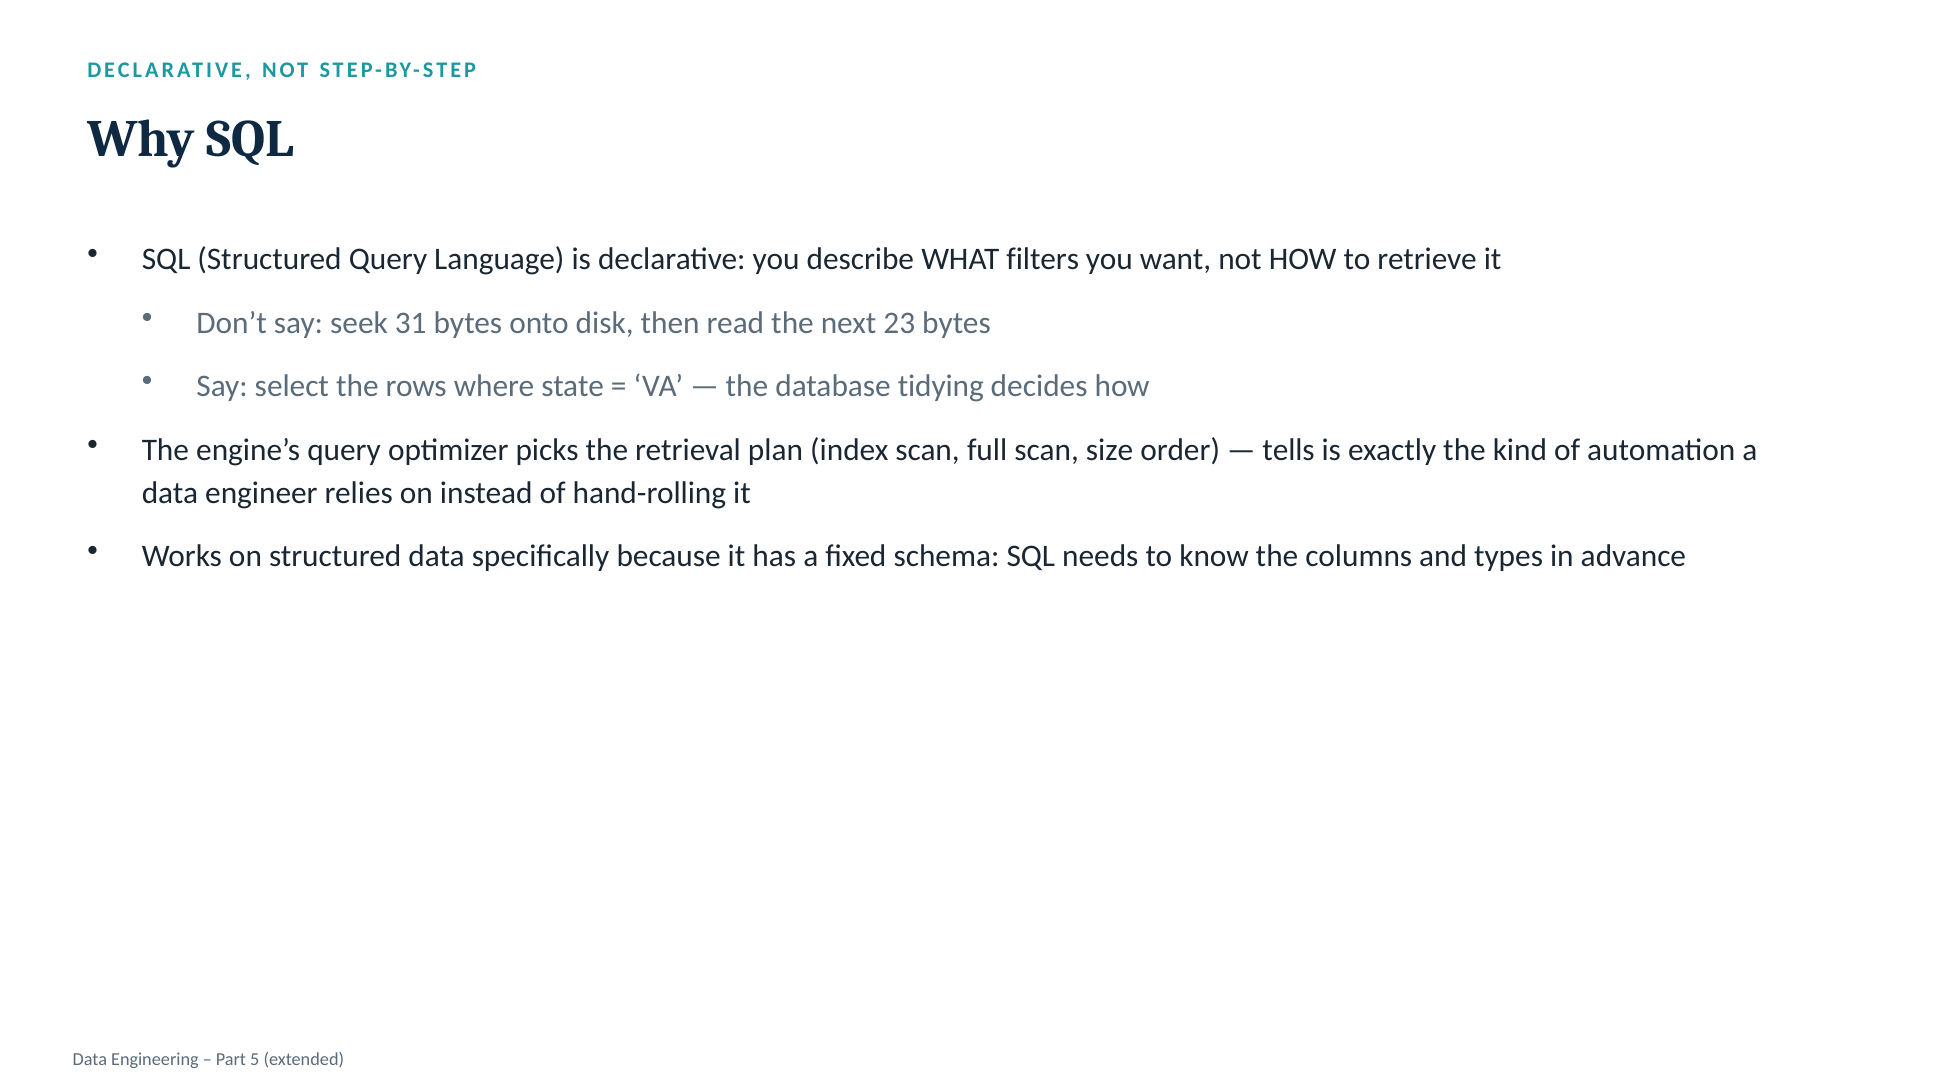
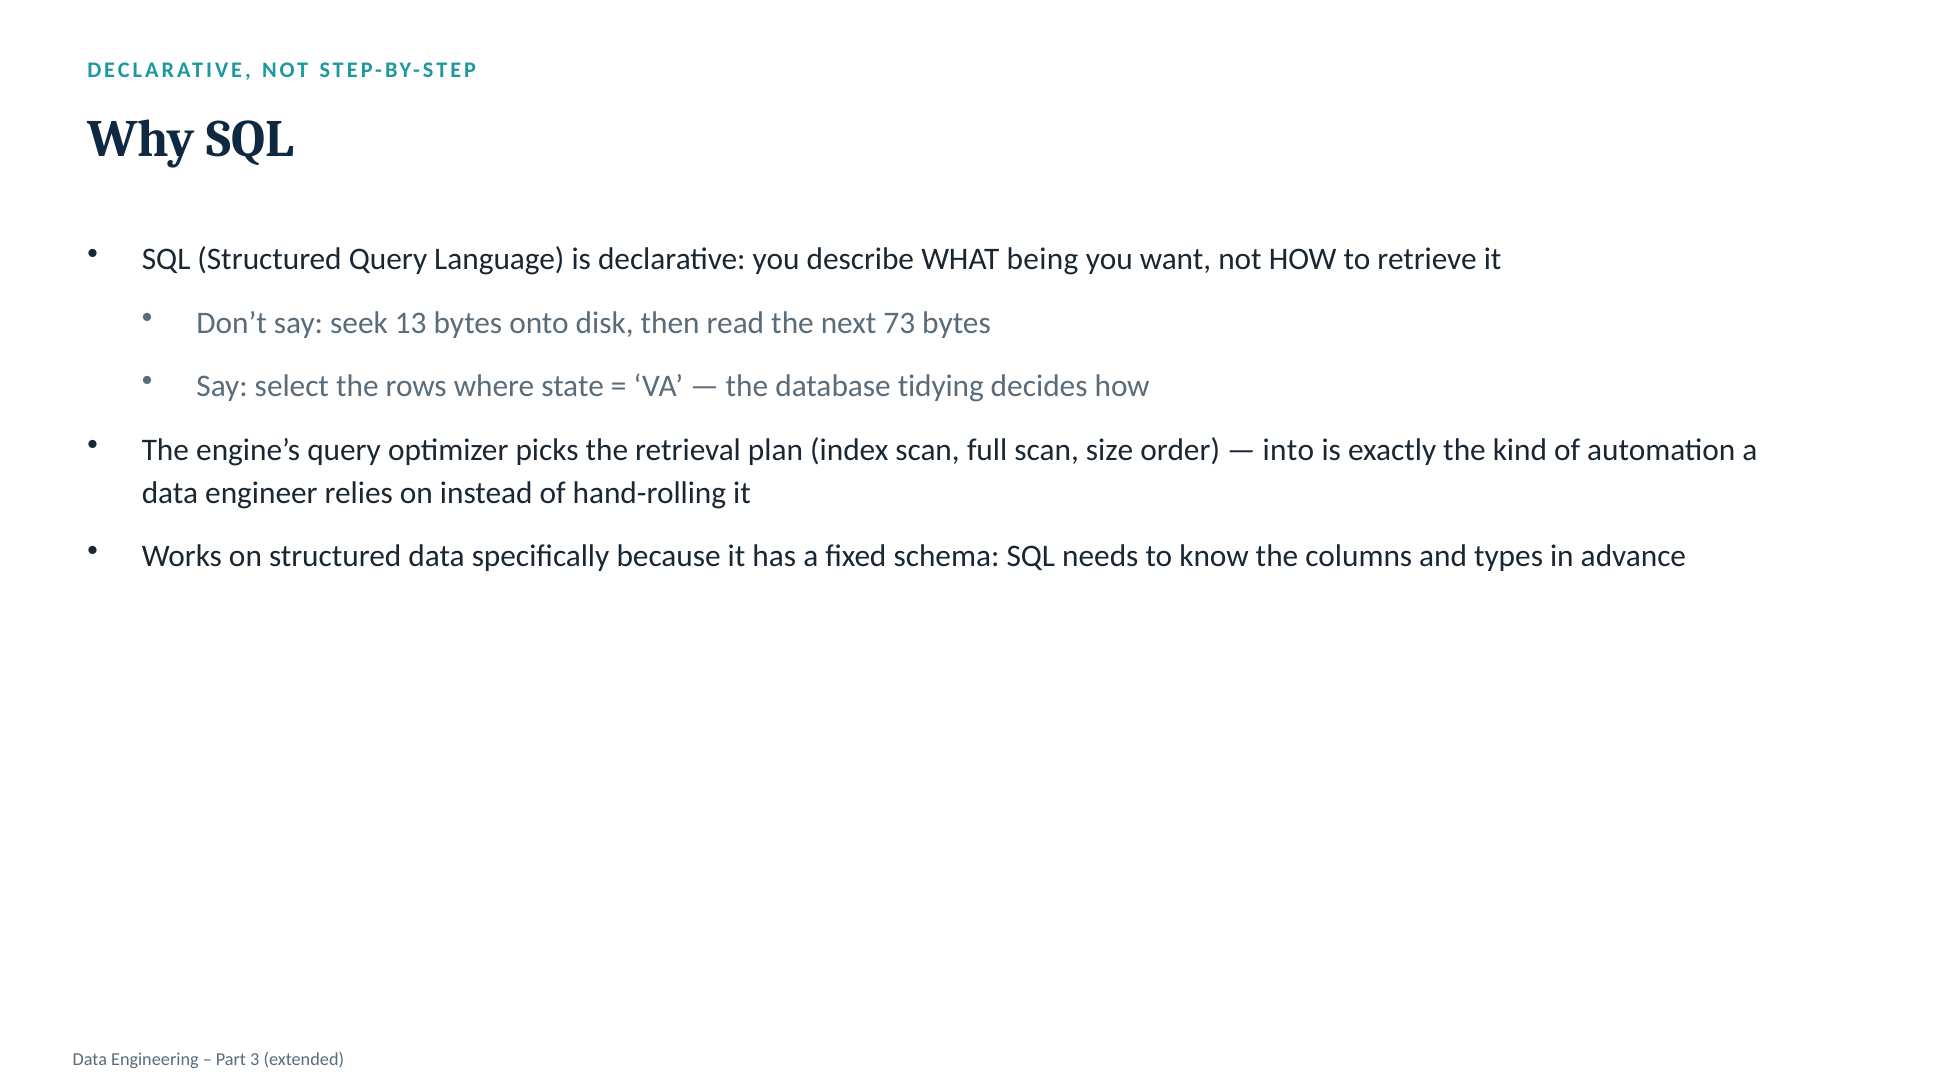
filters: filters -> being (1043, 259)
31: 31 -> 13 (411, 323)
23: 23 -> 73 (899, 323)
tells: tells -> into (1288, 450)
5: 5 -> 3 (255, 1060)
